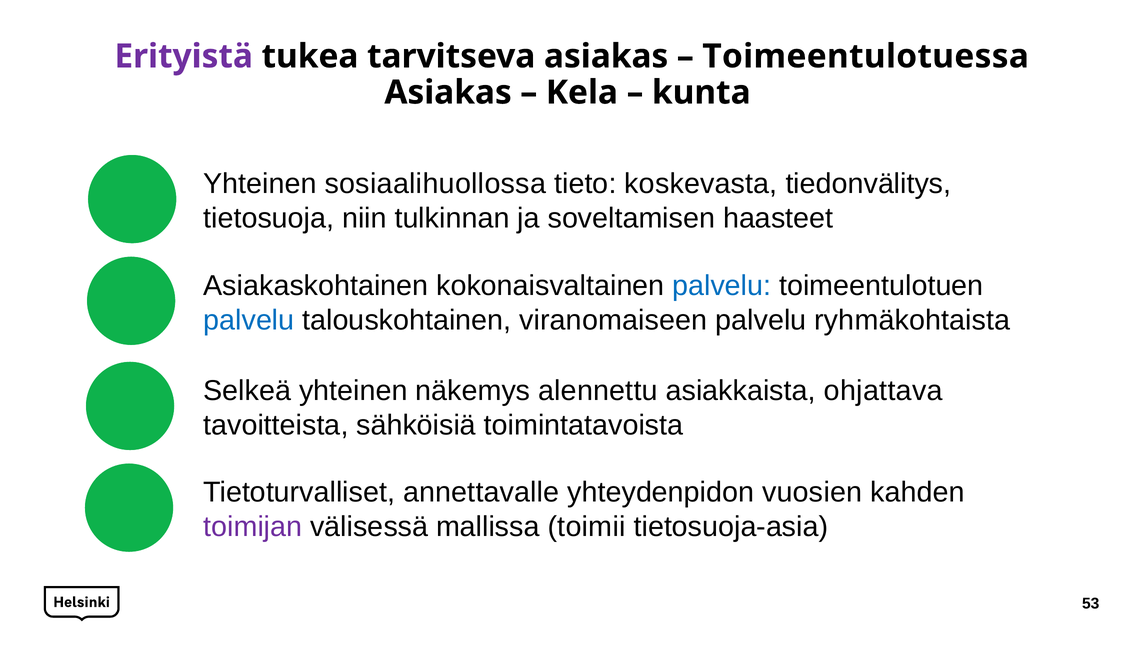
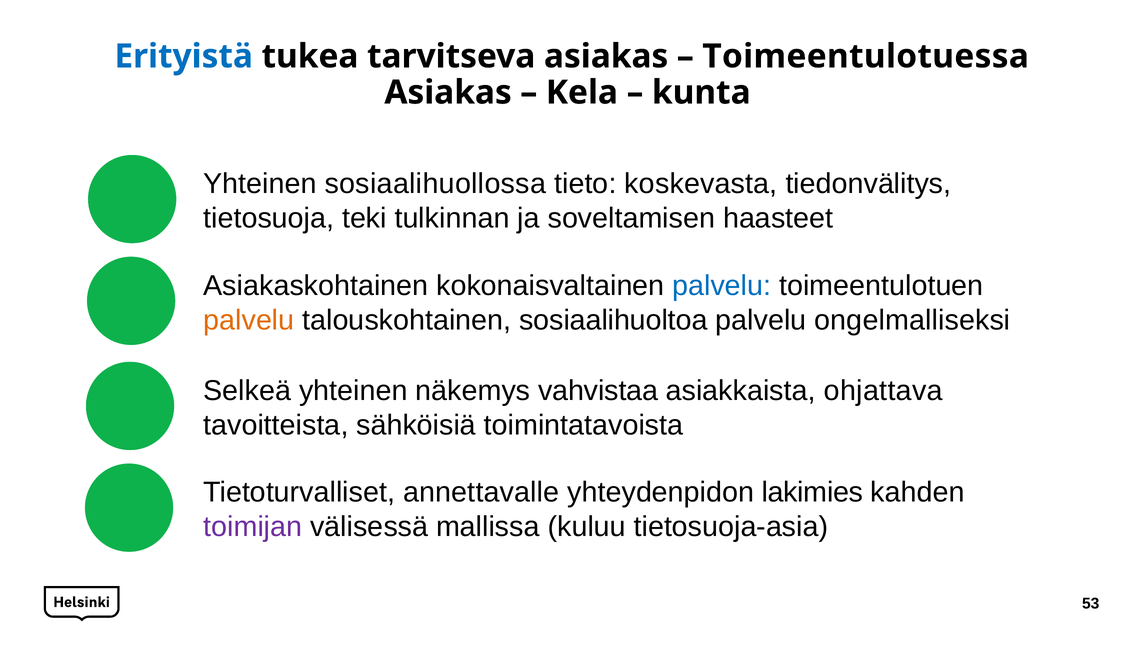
Erityistä colour: purple -> blue (184, 56)
niin: niin -> teki (364, 218)
palvelu colour: blue -> orange (249, 320)
viranomaiseen: viranomaiseen -> sosiaalihuoltoa (613, 320)
ryhmäkohtaista: ryhmäkohtaista -> ongelmalliseksi (912, 320)
alennettu: alennettu -> vahvistaa (598, 391)
vuosien: vuosien -> lakimies (812, 492)
toimii: toimii -> kuluu (587, 527)
